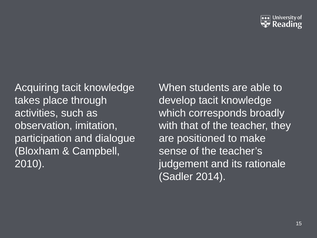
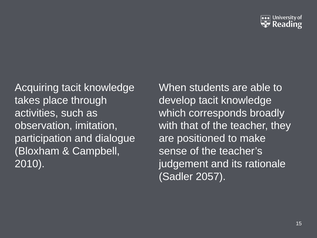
2014: 2014 -> 2057 (211, 176)
